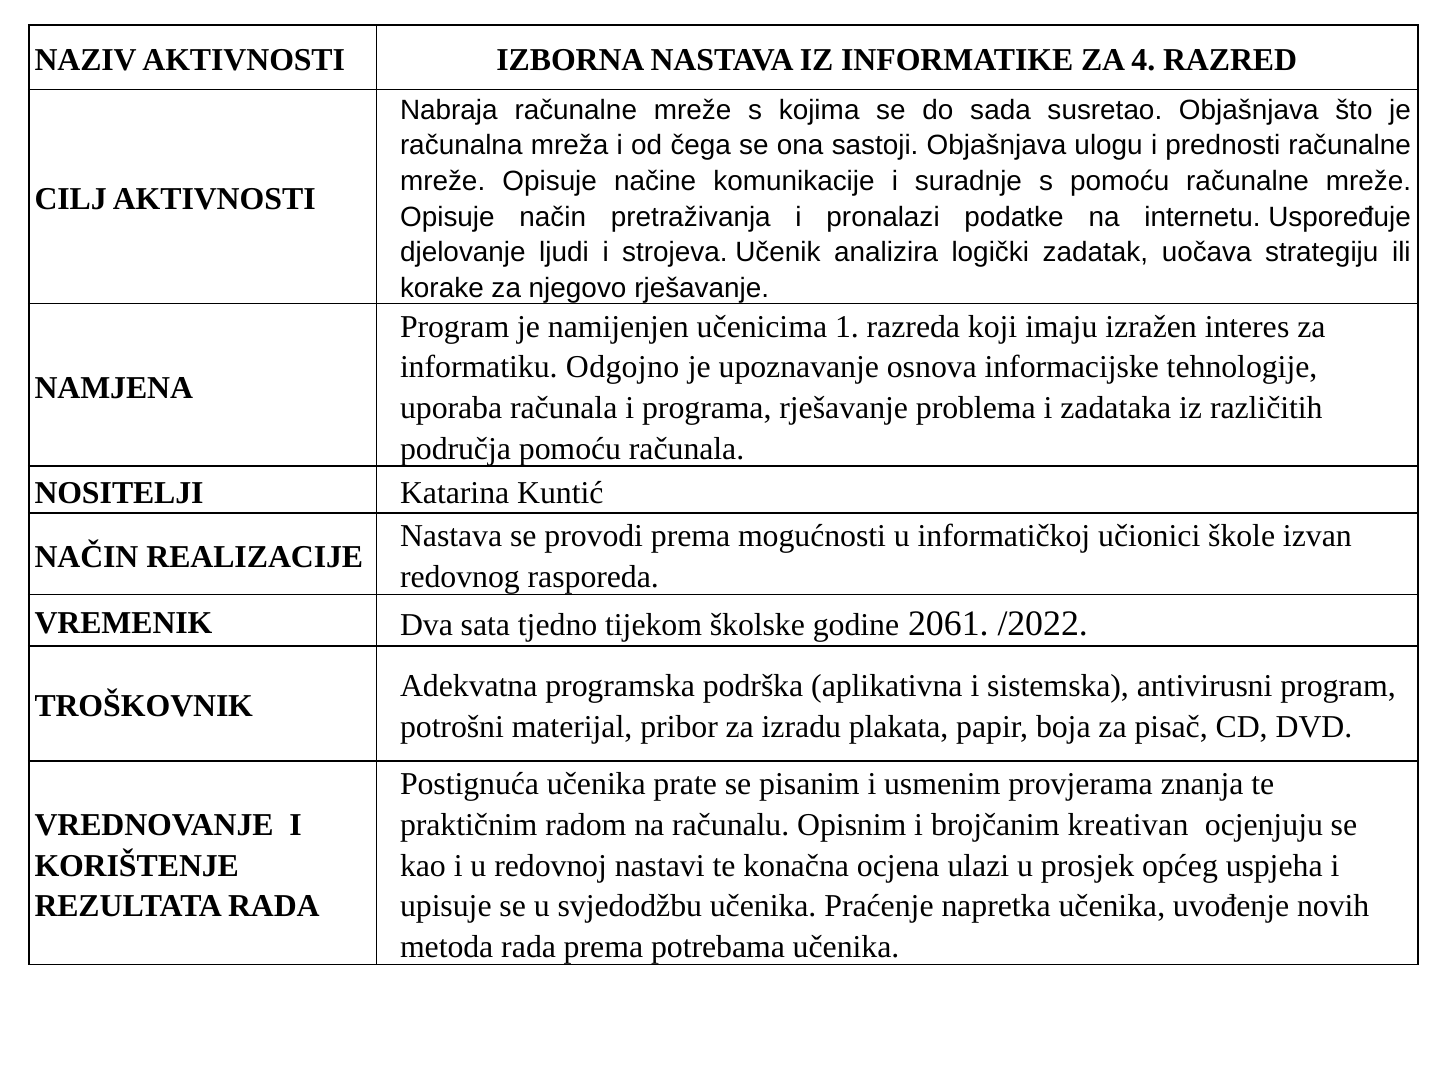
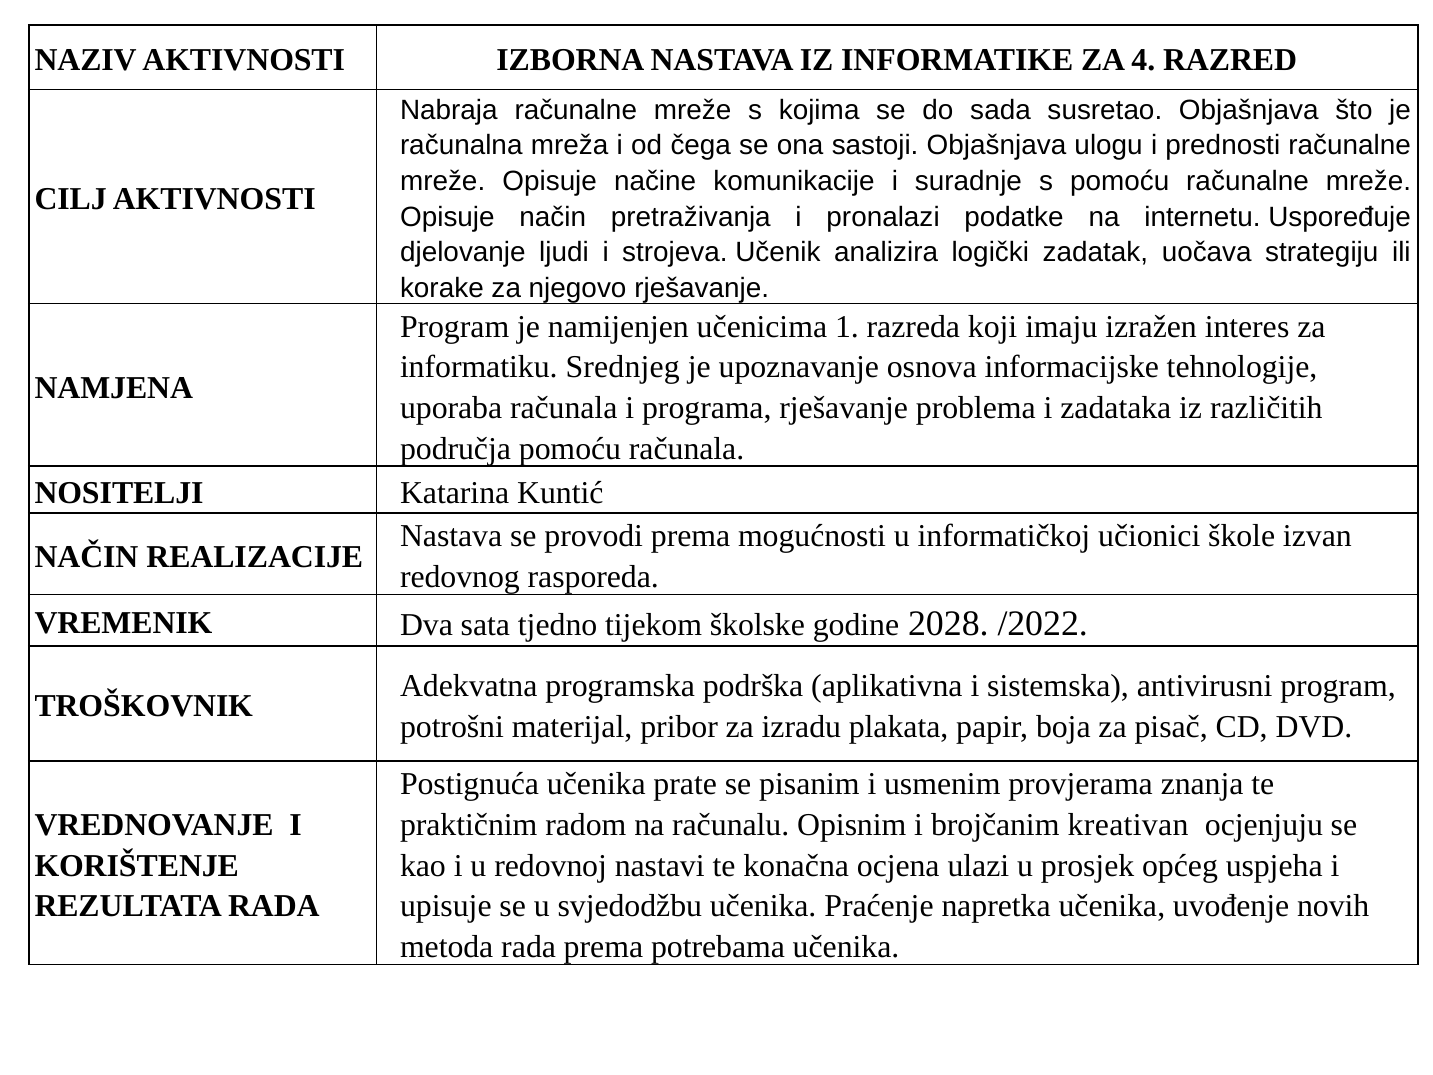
Odgojno: Odgojno -> Srednjeg (623, 367)
2061: 2061 -> 2028 (948, 623)
